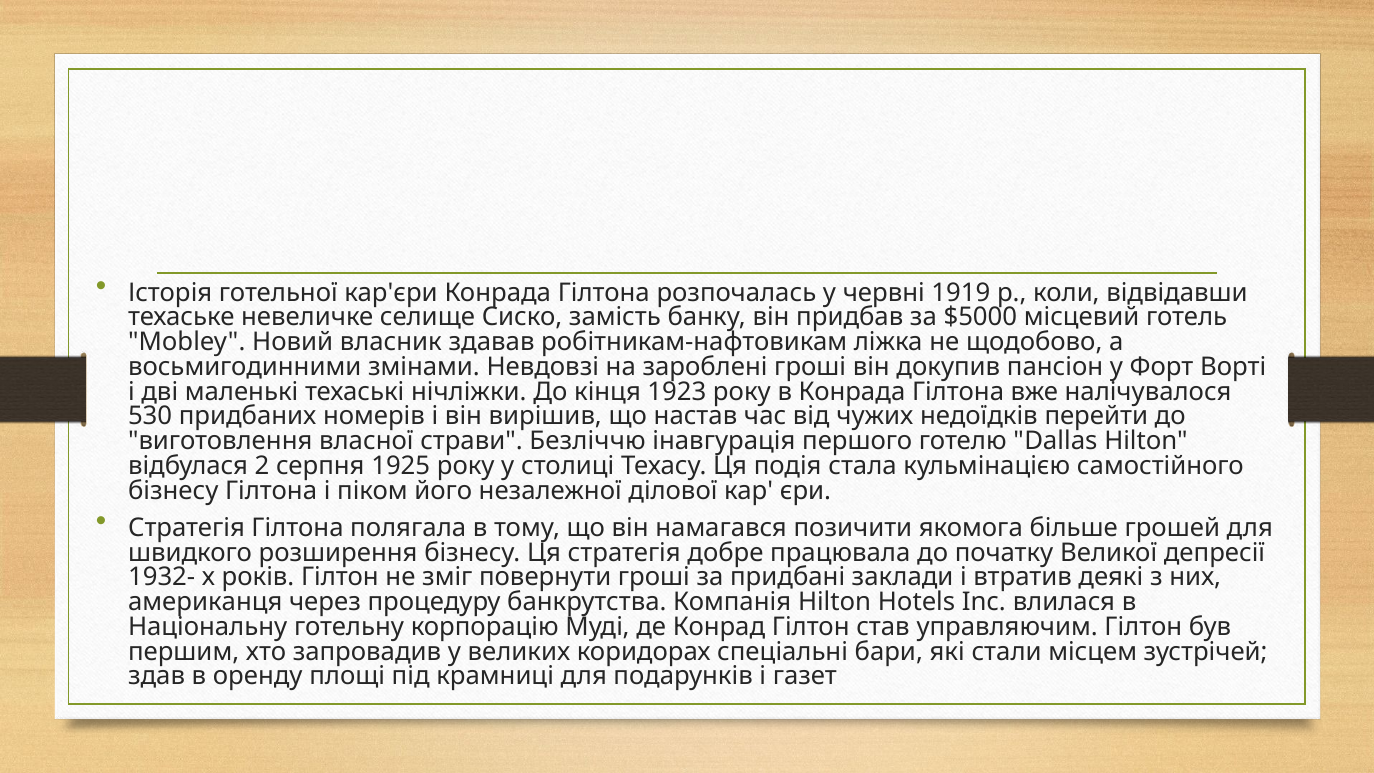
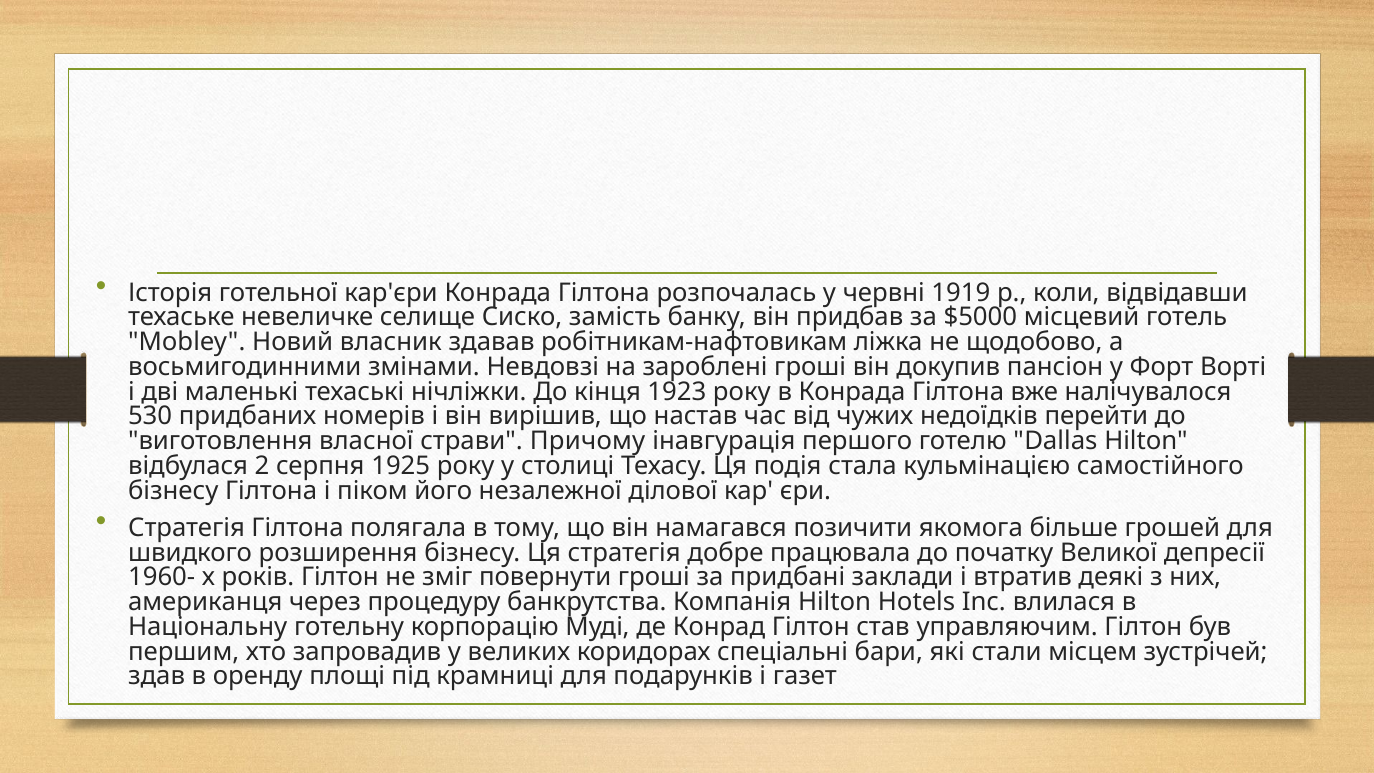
Безліччю: Безліччю -> Причому (588, 441)
1932-: 1932- -> 1960- (162, 577)
